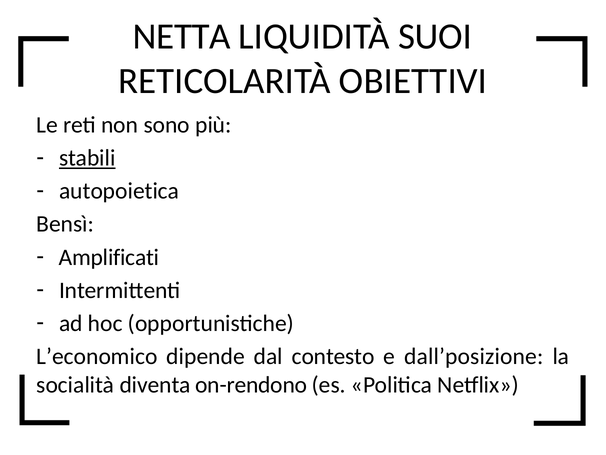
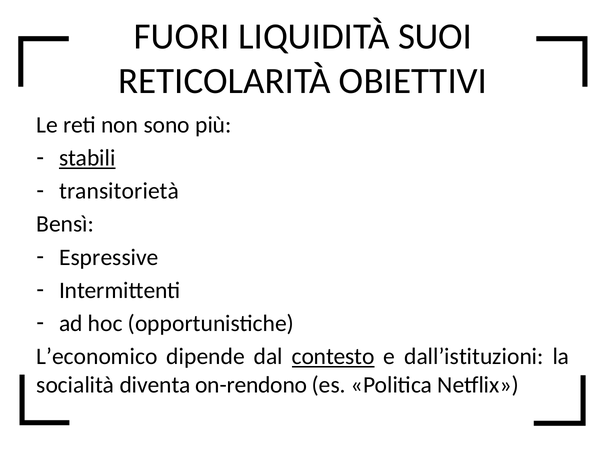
NETTA: NETTA -> FUORI (181, 36)
autopoietica: autopoietica -> transitorietà (119, 191)
Amplificati: Amplificati -> Espressive (109, 257)
contesto underline: none -> present (333, 356)
dall’posizione: dall’posizione -> dall’istituzioni (474, 356)
